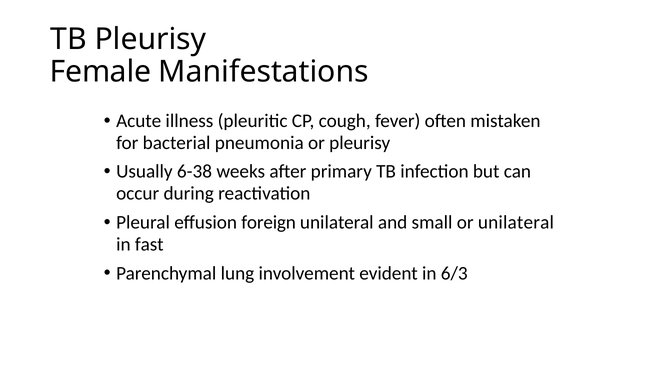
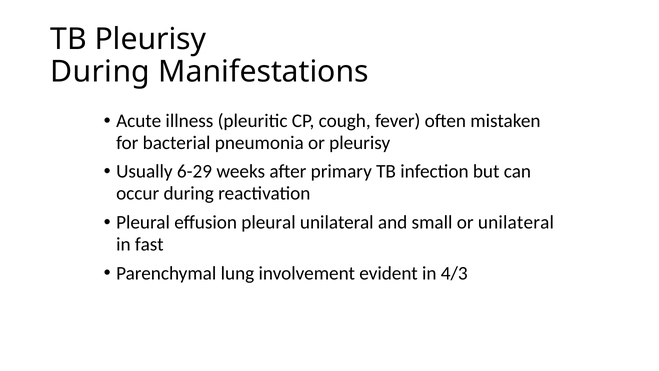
Female: Female -> During (100, 72)
6-38: 6-38 -> 6-29 (195, 171)
effusion foreign: foreign -> pleural (269, 222)
6/3: 6/3 -> 4/3 (454, 273)
